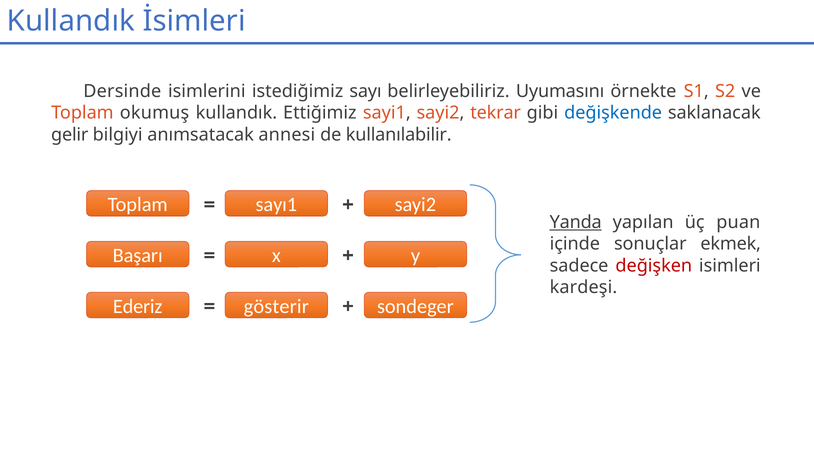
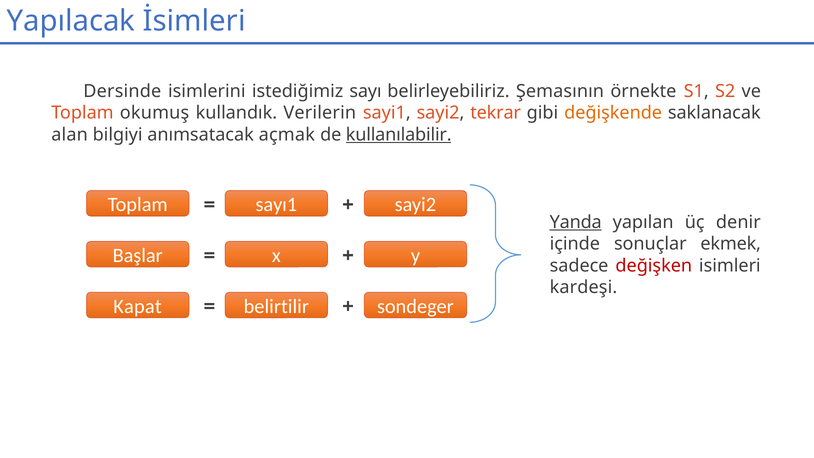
Kullandık: Kullandık -> Yapılacak (71, 21)
Uyumasını: Uyumasını -> Şemasının (560, 91)
Ettiğimiz: Ettiğimiz -> Verilerin (320, 113)
değişkende colour: blue -> orange (613, 113)
gelir: gelir -> alan (70, 135)
annesi: annesi -> açmak (287, 135)
kullanılabilir underline: none -> present (399, 135)
puan: puan -> denir (738, 222)
Başarı: Başarı -> Başlar (138, 255)
Ederiz: Ederiz -> Kapat (138, 306)
gösterir: gösterir -> belirtilir (276, 306)
